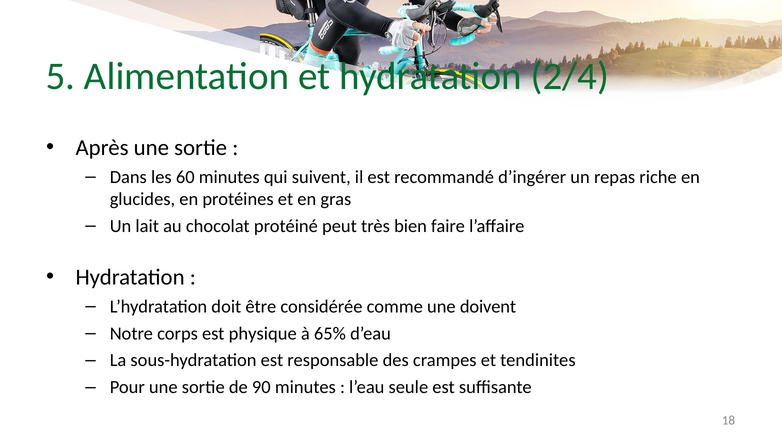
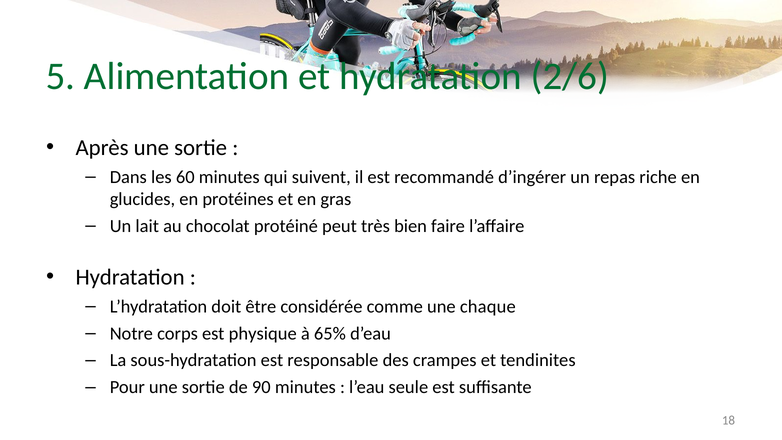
2/4: 2/4 -> 2/6 (570, 77)
doivent: doivent -> chaque (488, 306)
